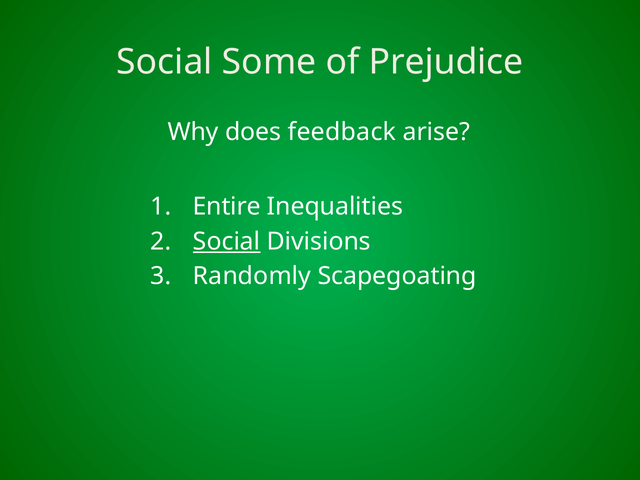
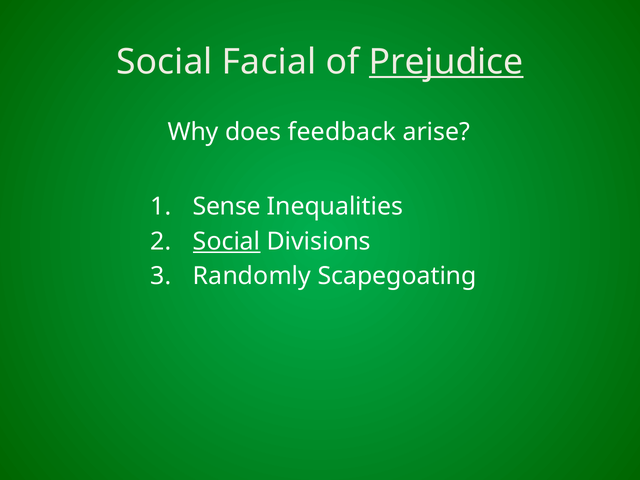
Some: Some -> Facial (269, 62)
Prejudice underline: none -> present (446, 62)
Entire: Entire -> Sense (227, 206)
